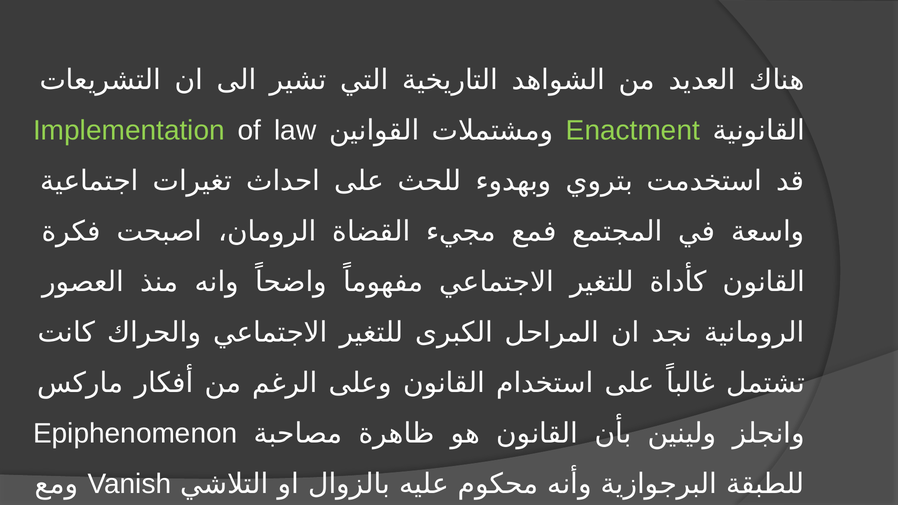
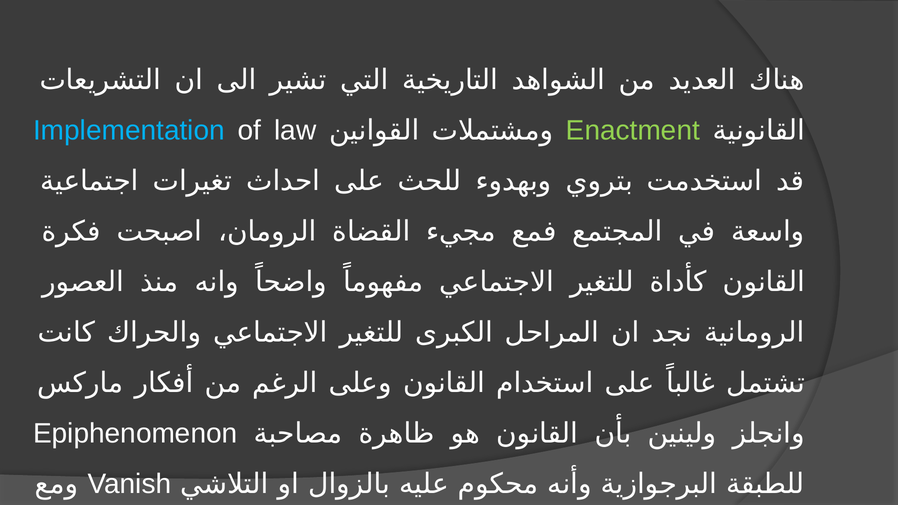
Implementation colour: light green -> light blue (129, 131)
